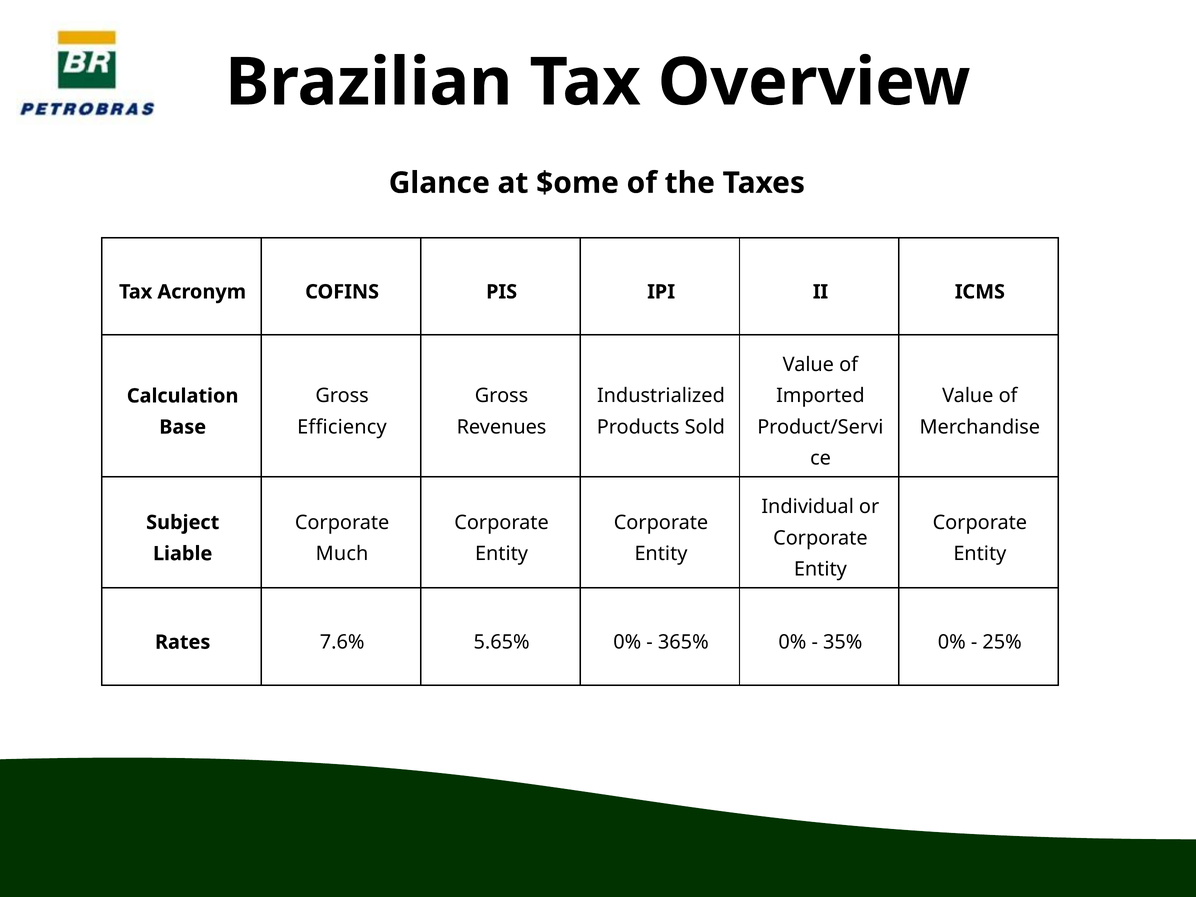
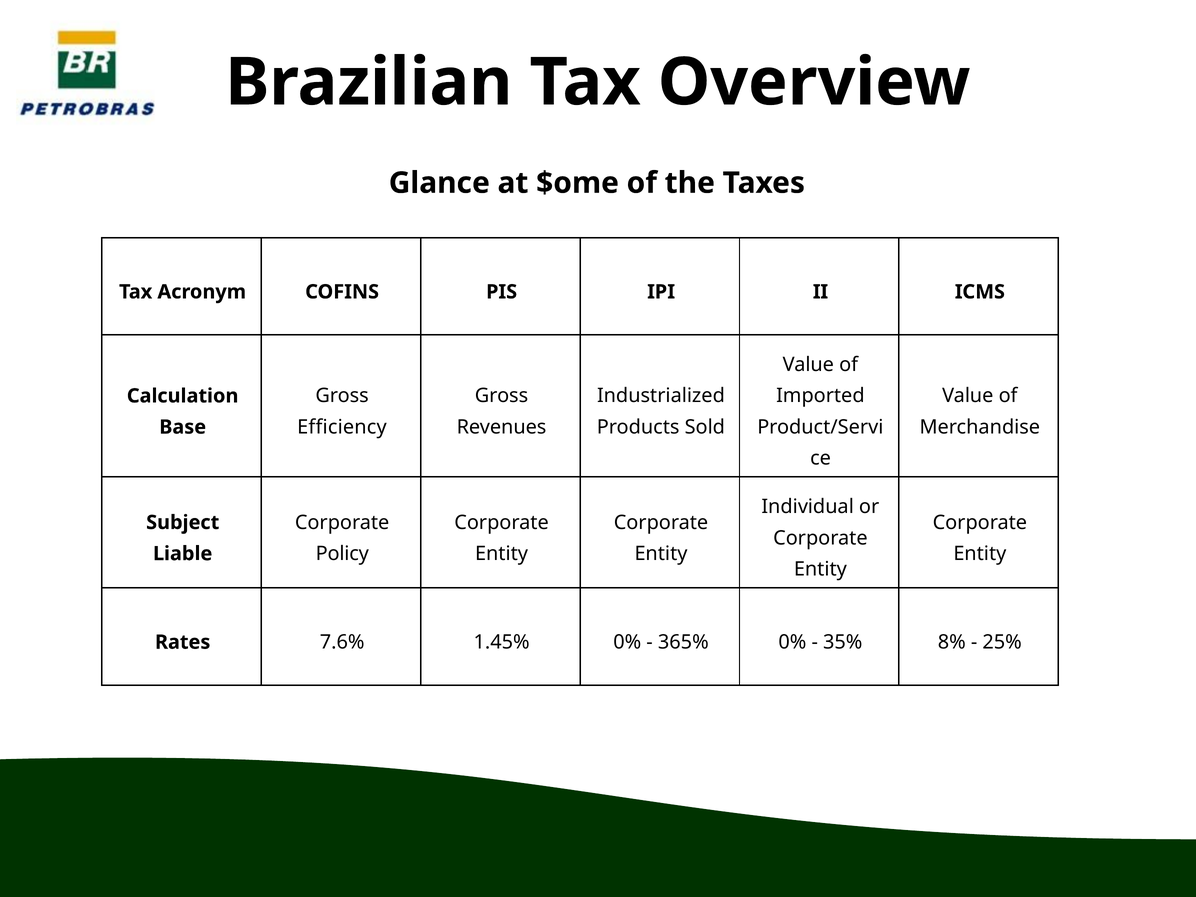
Much: Much -> Policy (342, 554)
5.65%: 5.65% -> 1.45% (502, 642)
35% 0%: 0% -> 8% (952, 642)
